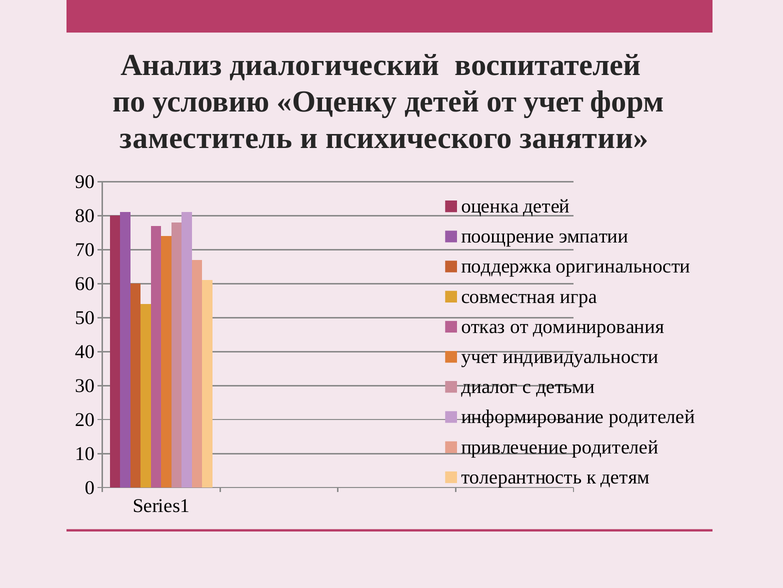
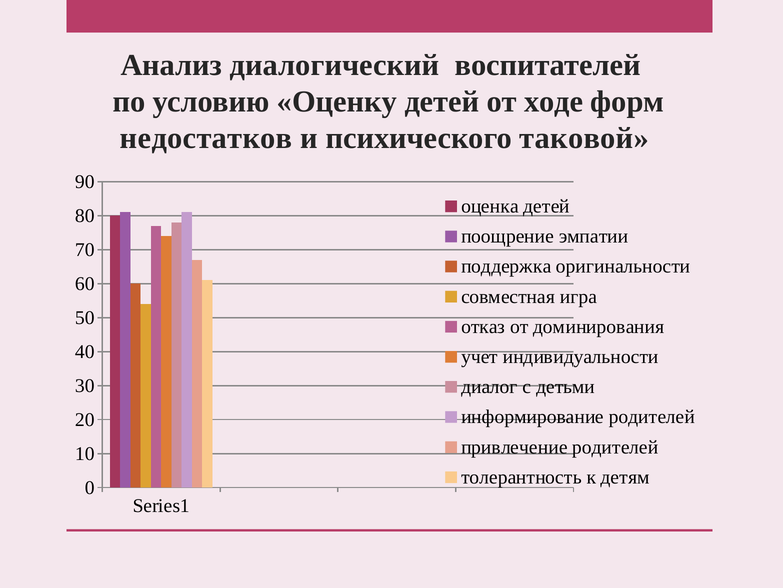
от учет: учет -> ходе (554, 101)
заместитель: заместитель -> недостатков (206, 138)
занятии: занятии -> таковой (584, 138)
